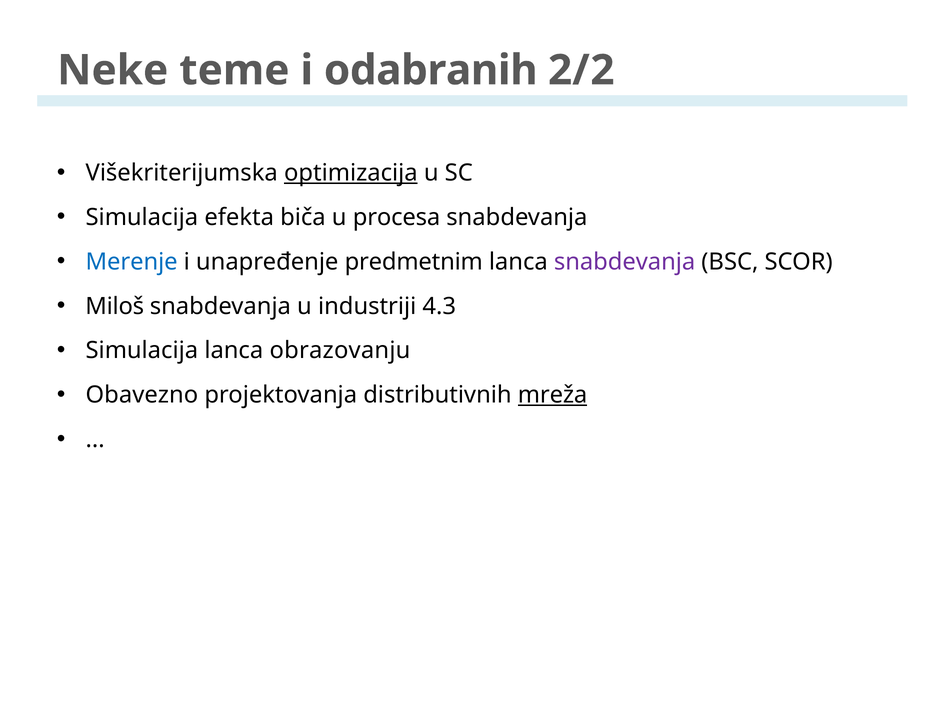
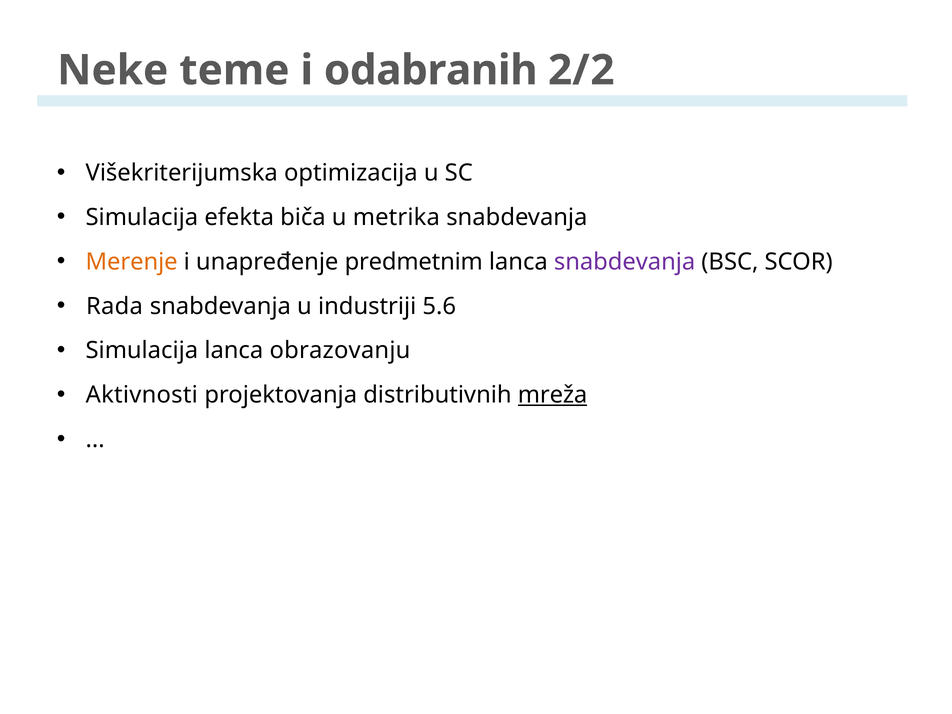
optimizacija underline: present -> none (351, 173)
procesa: procesa -> metrika (396, 217)
Merenje colour: blue -> orange (132, 262)
Miloš: Miloš -> Rada (114, 306)
4.3: 4.3 -> 5.6 (439, 306)
Obavezno: Obavezno -> Aktivnosti (142, 395)
